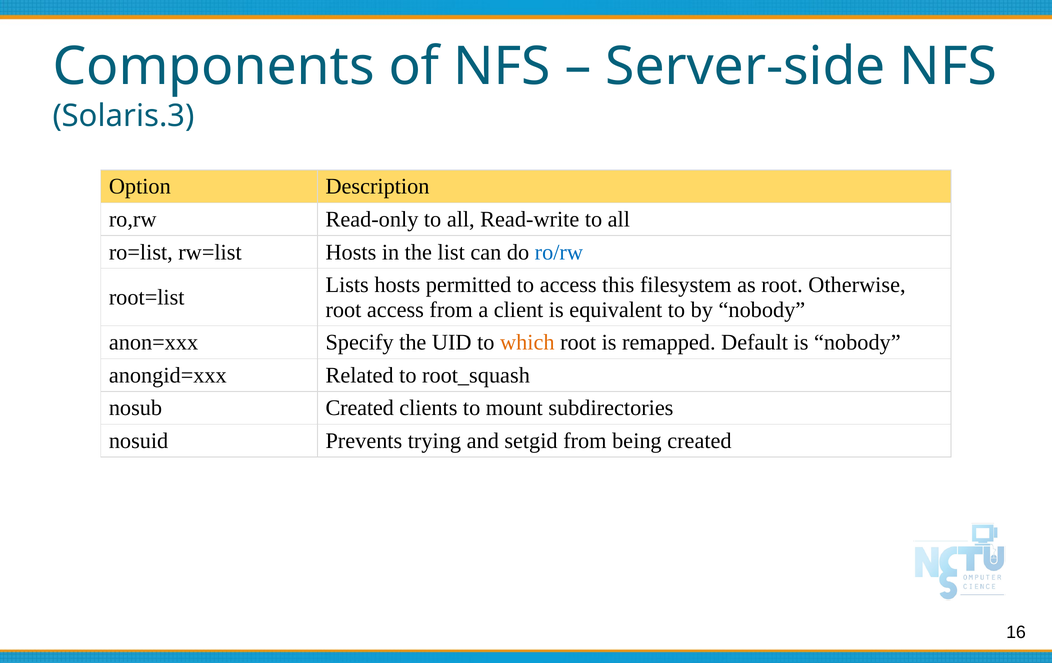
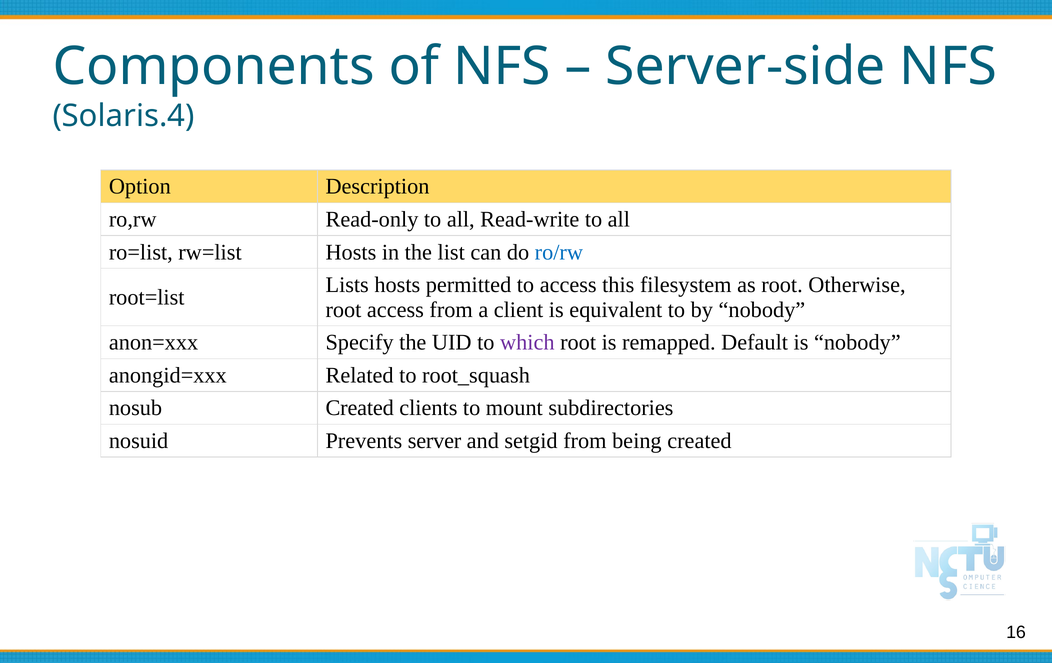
Solaris.3: Solaris.3 -> Solaris.4 (124, 116)
which colour: orange -> purple (527, 342)
trying: trying -> server (435, 441)
